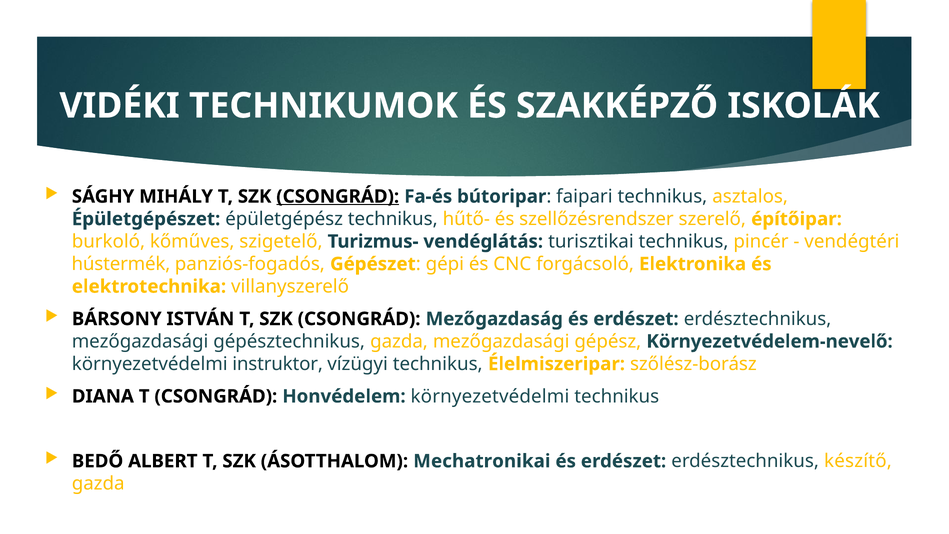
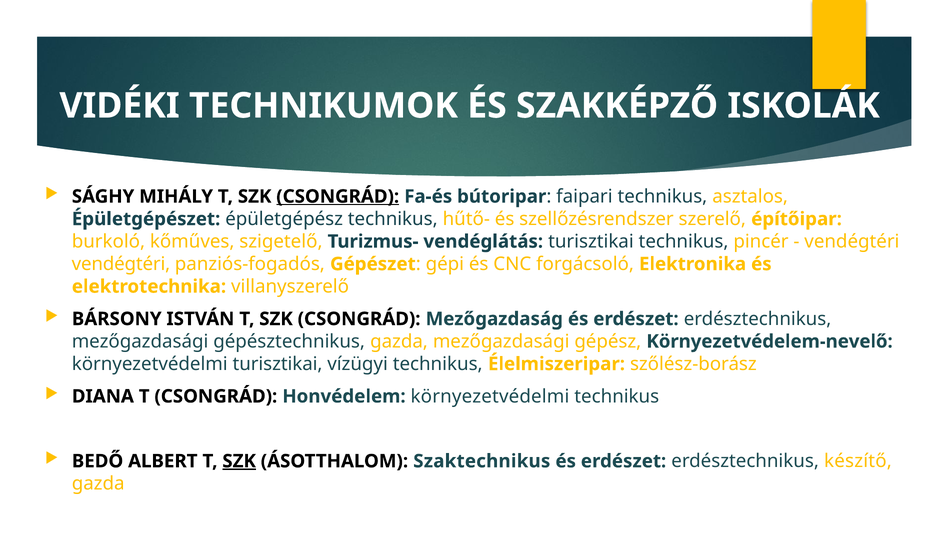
hústermék: hústermék -> vendégtéri (121, 264)
környezetvédelmi instruktor: instruktor -> turisztikai (278, 364)
SZK underline: none -> present (239, 461)
Mechatronikai: Mechatronikai -> Szaktechnikus (482, 461)
